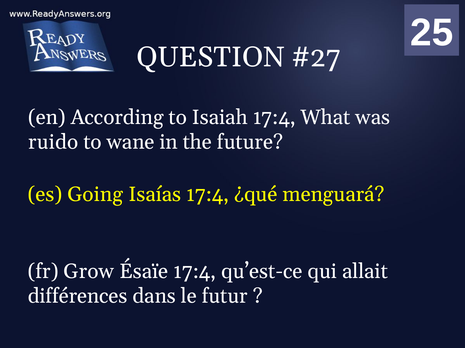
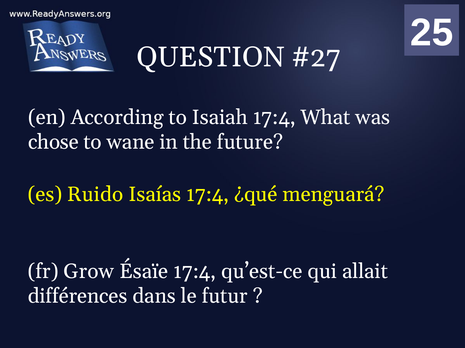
ruido: ruido -> chose (53, 142)
Going: Going -> Ruido (95, 195)
